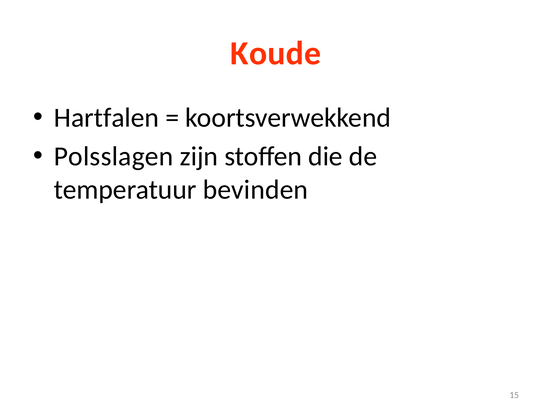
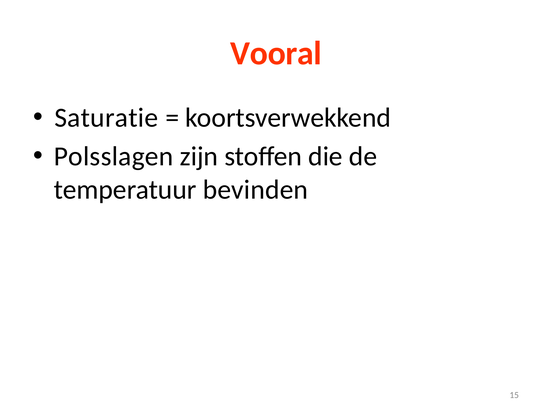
Koude: Koude -> Vooral (276, 53)
Hartfalen: Hartfalen -> Saturatie (106, 118)
